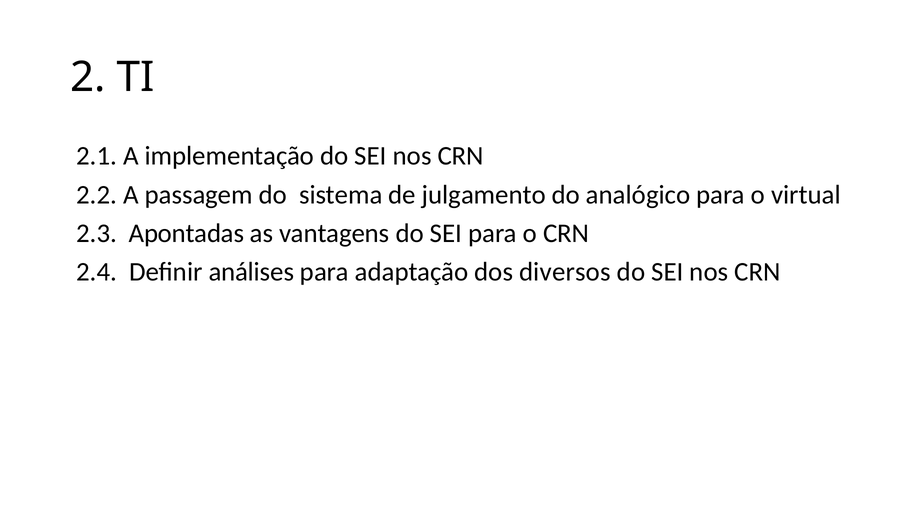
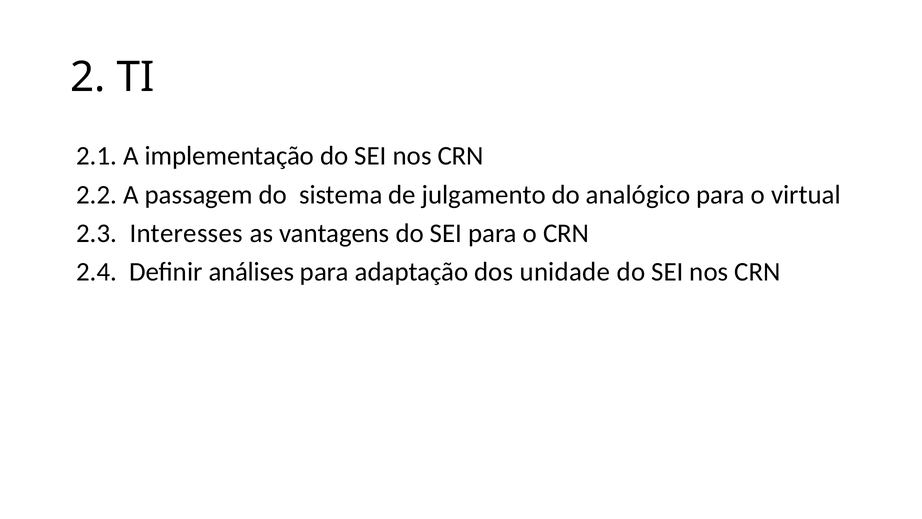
Apontadas: Apontadas -> Interesses (186, 233)
diversos: diversos -> unidade (565, 272)
